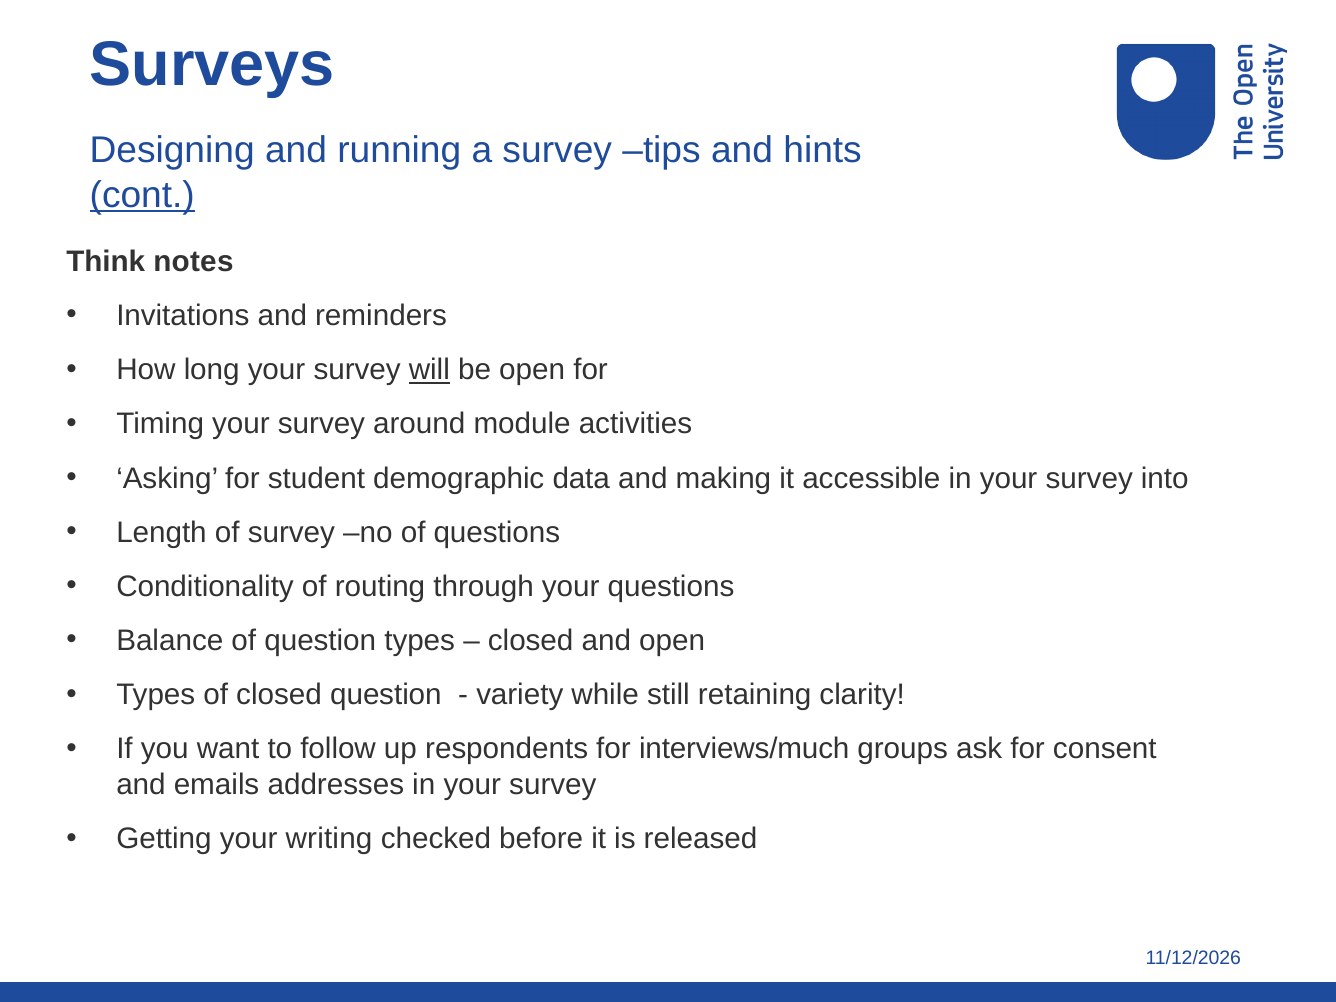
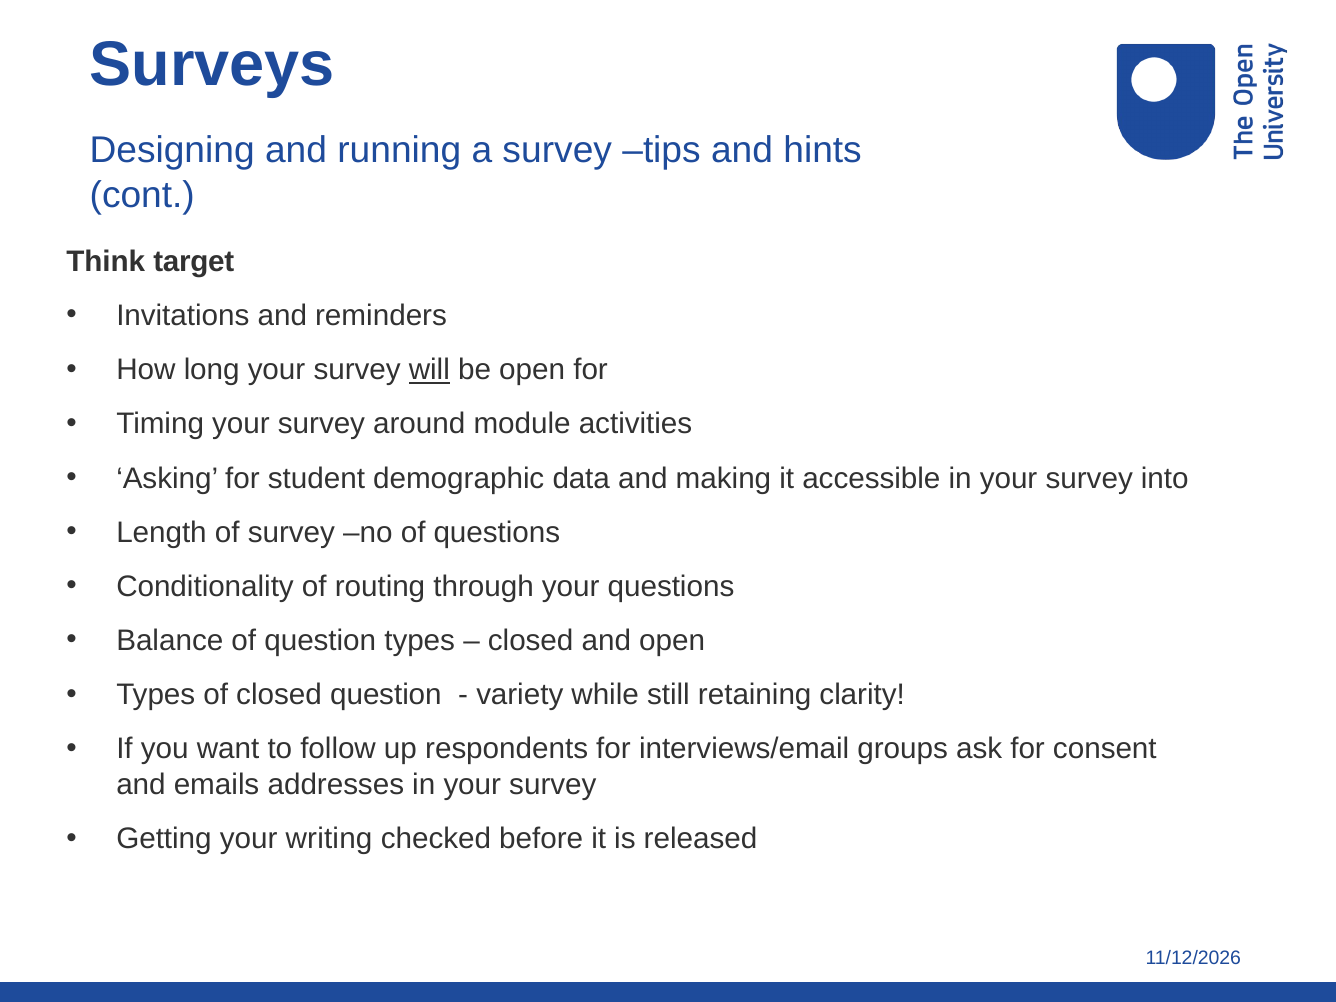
cont underline: present -> none (142, 195)
notes: notes -> target (194, 262)
interviews/much: interviews/much -> interviews/email (744, 749)
